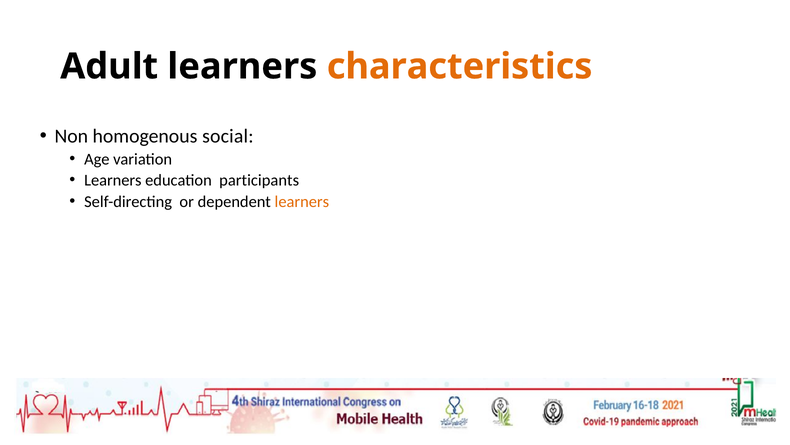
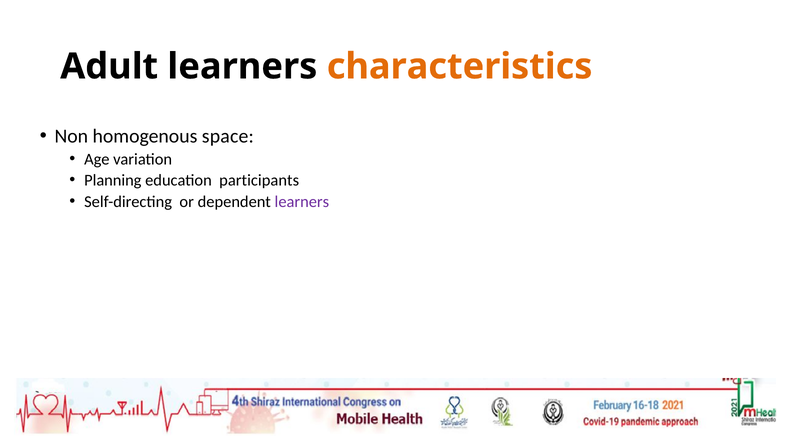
social: social -> space (228, 136)
Learners: Learners -> Planning (113, 180)
learners colour: orange -> purple (302, 201)
